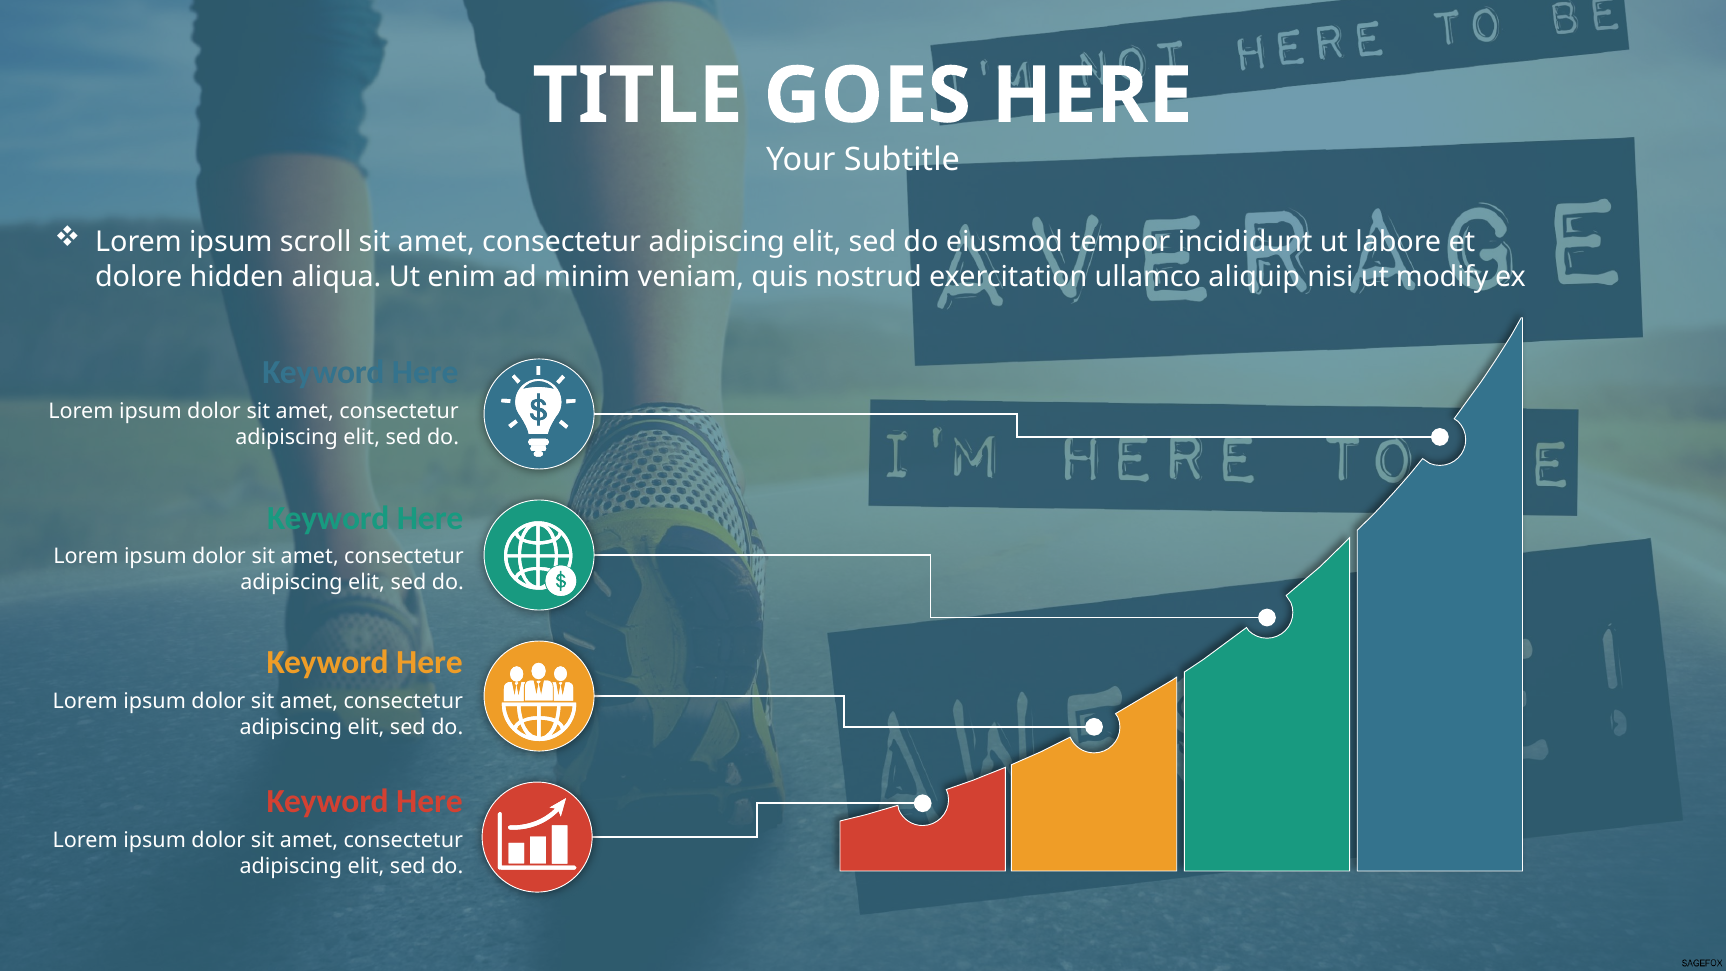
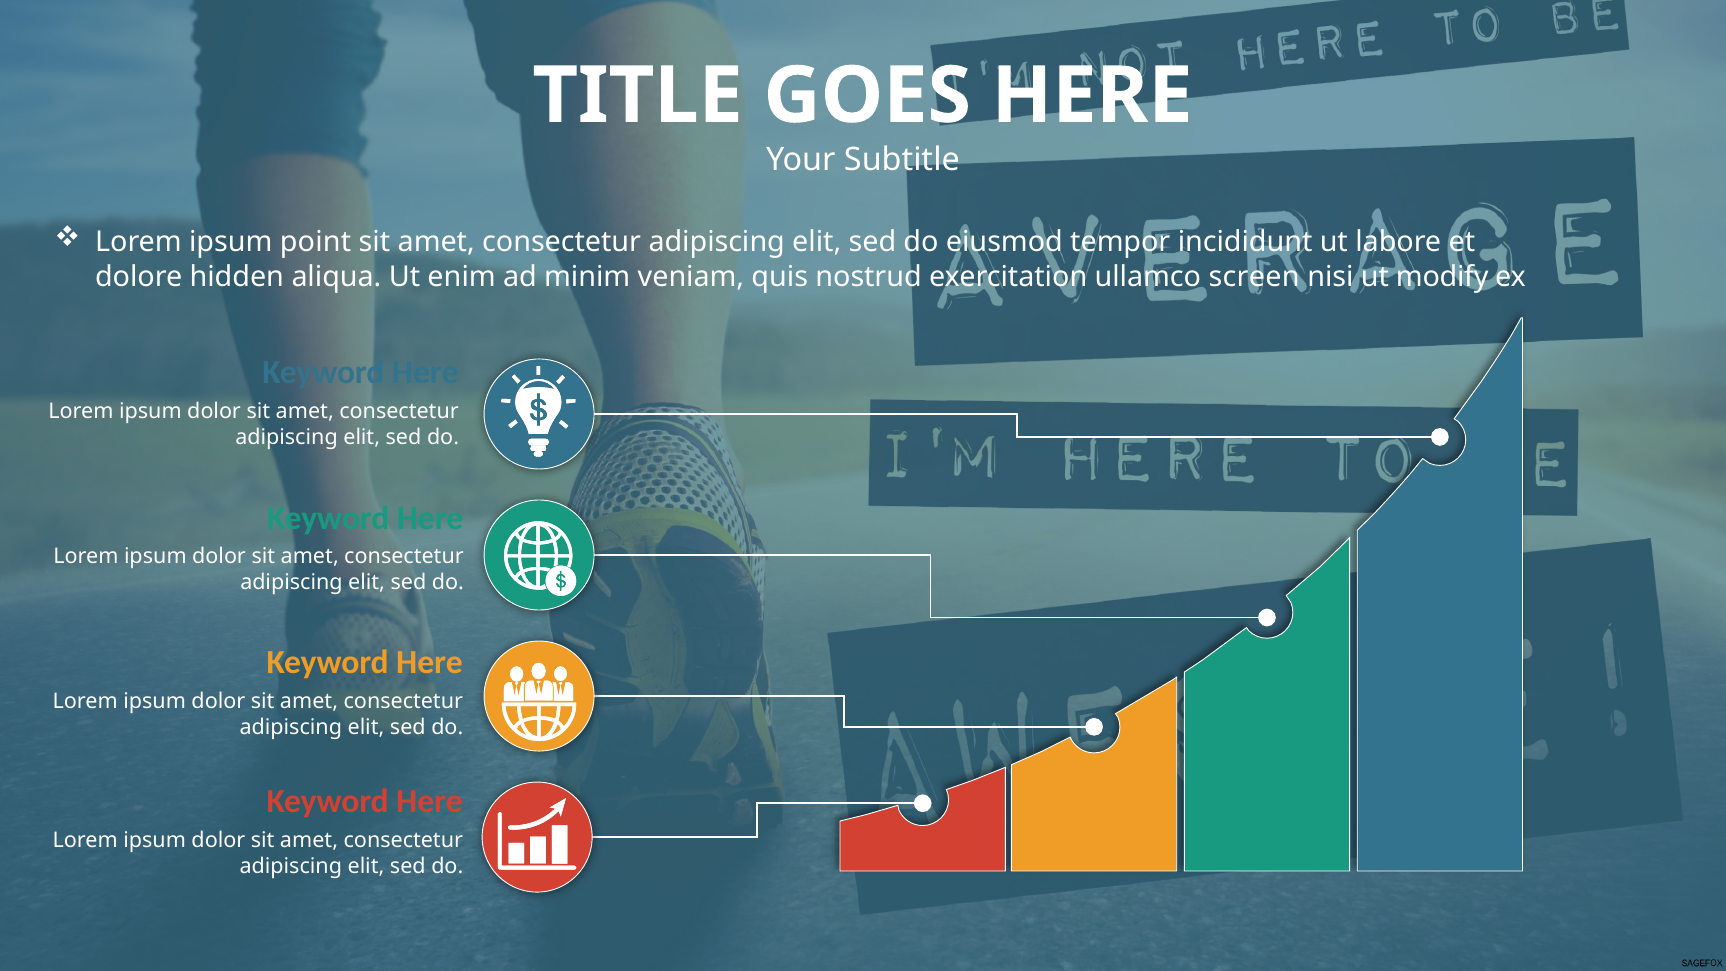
scroll: scroll -> point (316, 242)
aliquip: aliquip -> screen (1254, 277)
